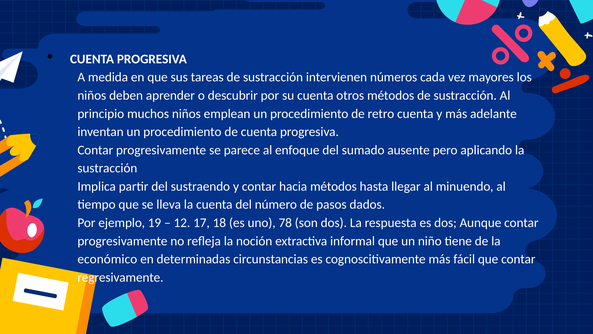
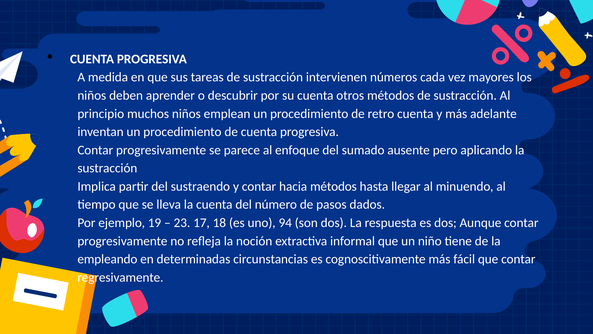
12: 12 -> 23 (182, 223)
78: 78 -> 94 (285, 223)
económico: económico -> empleando (107, 259)
